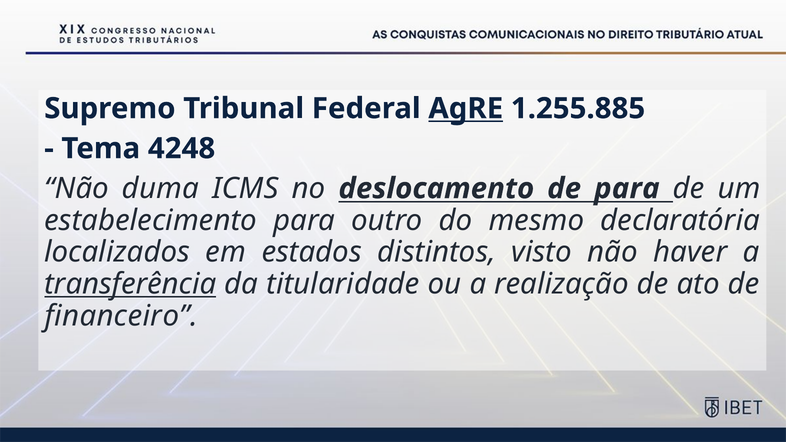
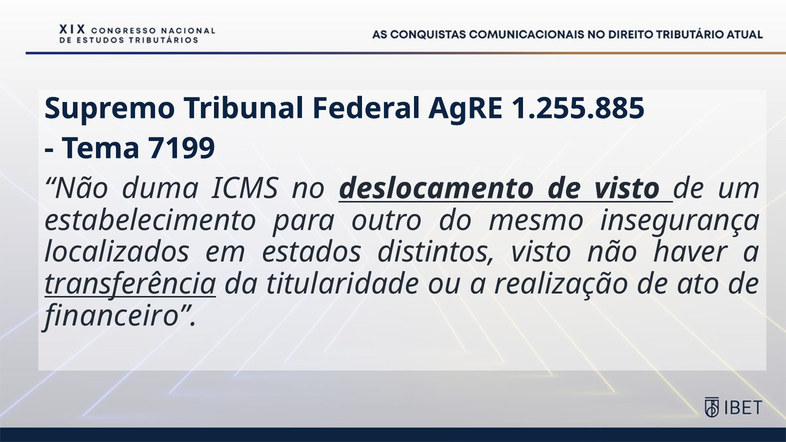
AgRE underline: present -> none (466, 108)
4248: 4248 -> 7199 (182, 149)
de para: para -> visto (627, 189)
declaratória: declaratória -> insegurança (680, 220)
